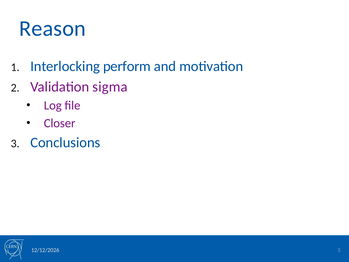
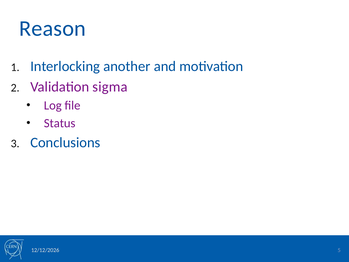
perform: perform -> another (127, 66)
Closer: Closer -> Status (60, 123)
